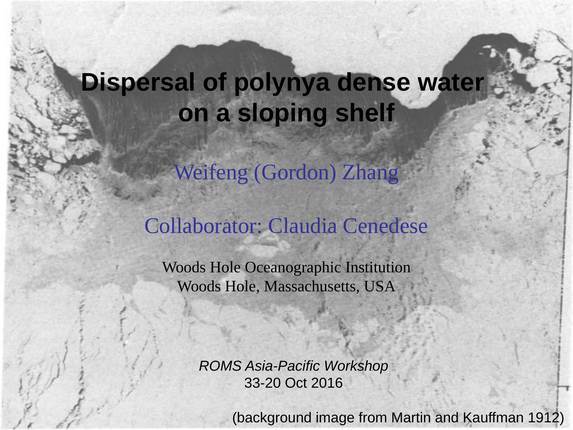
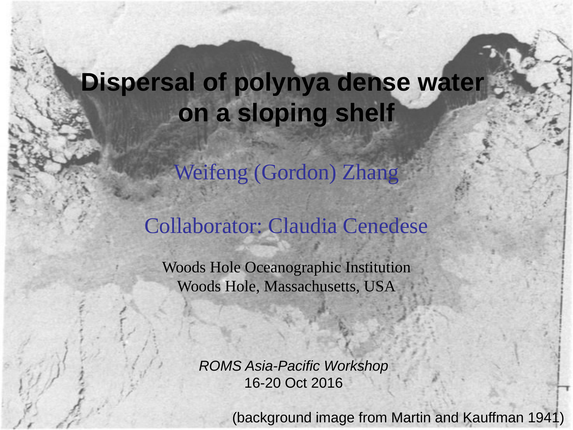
33-20: 33-20 -> 16-20 (263, 383)
1912: 1912 -> 1941 (546, 418)
